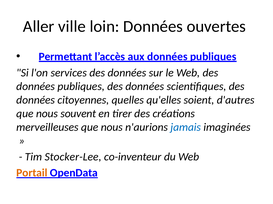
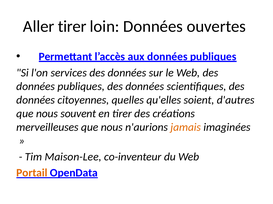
Aller ville: ville -> tirer (72, 26)
jamais colour: blue -> orange (186, 128)
Stocker-Lee: Stocker-Lee -> Maison-Lee (73, 157)
